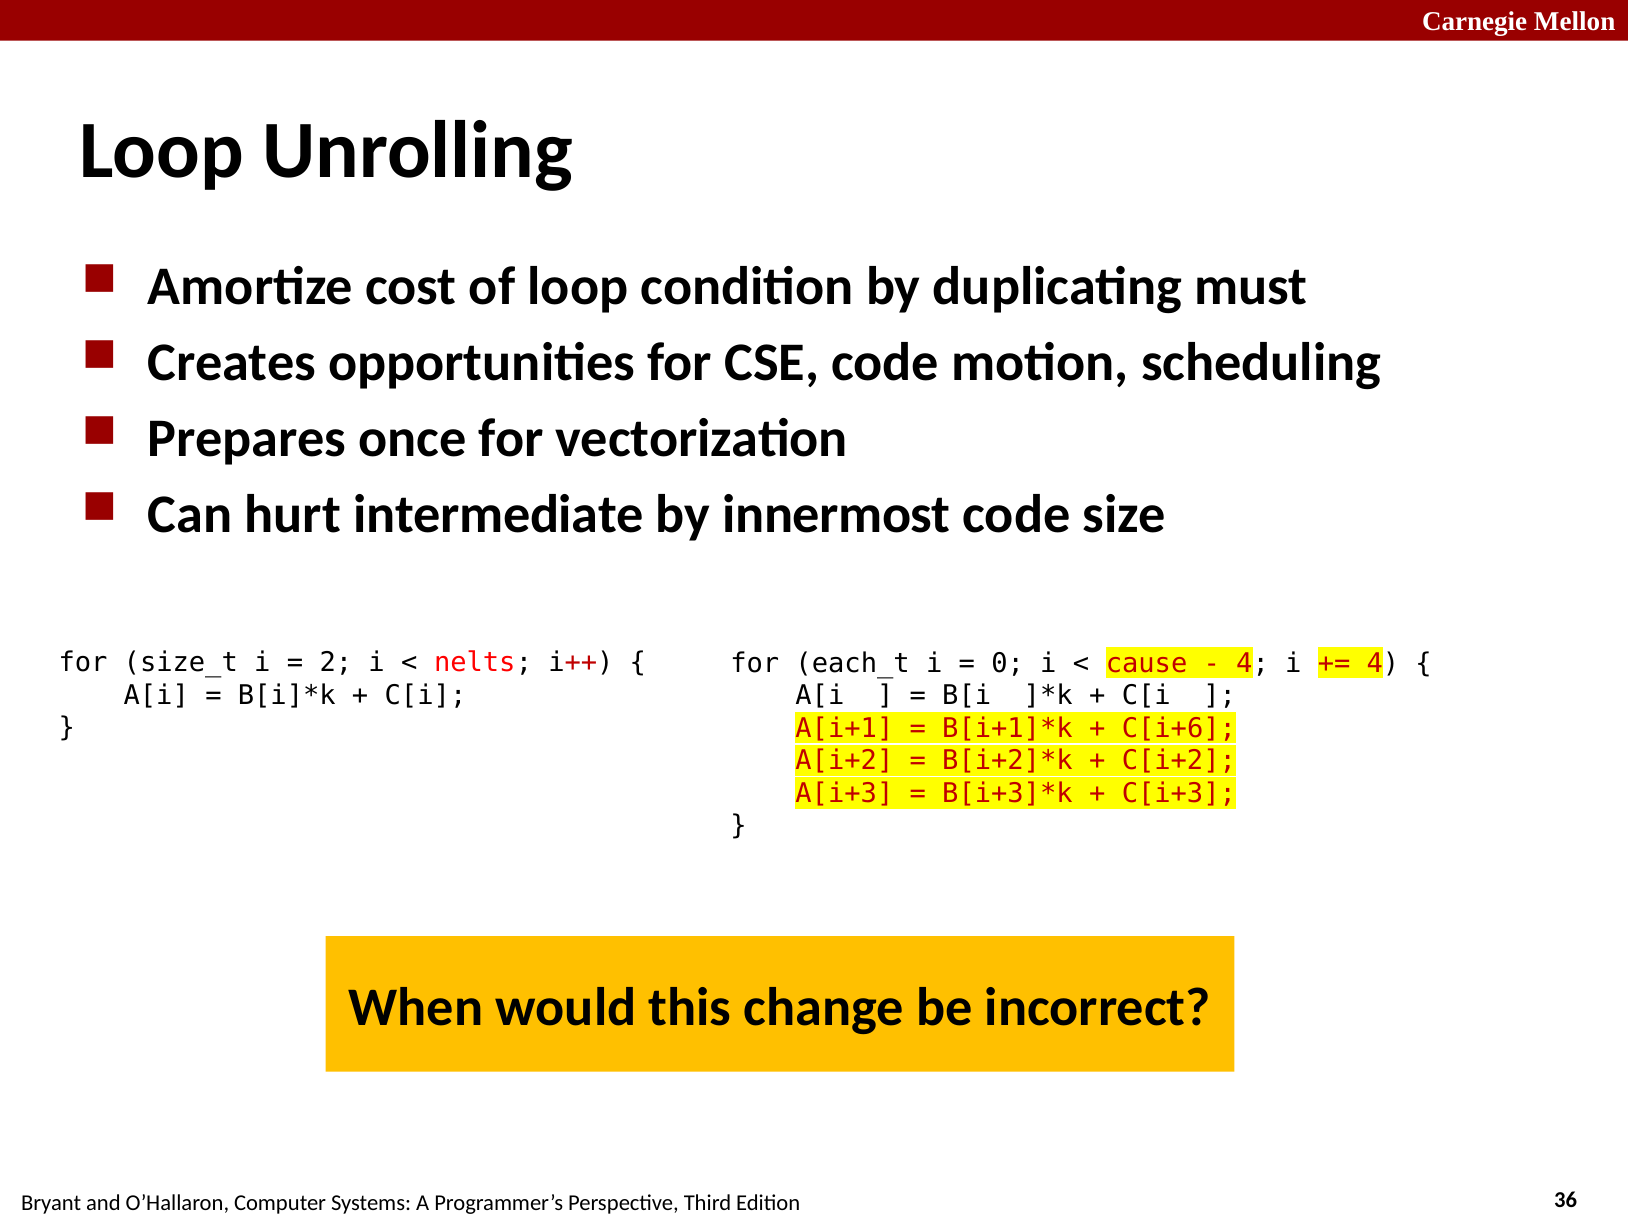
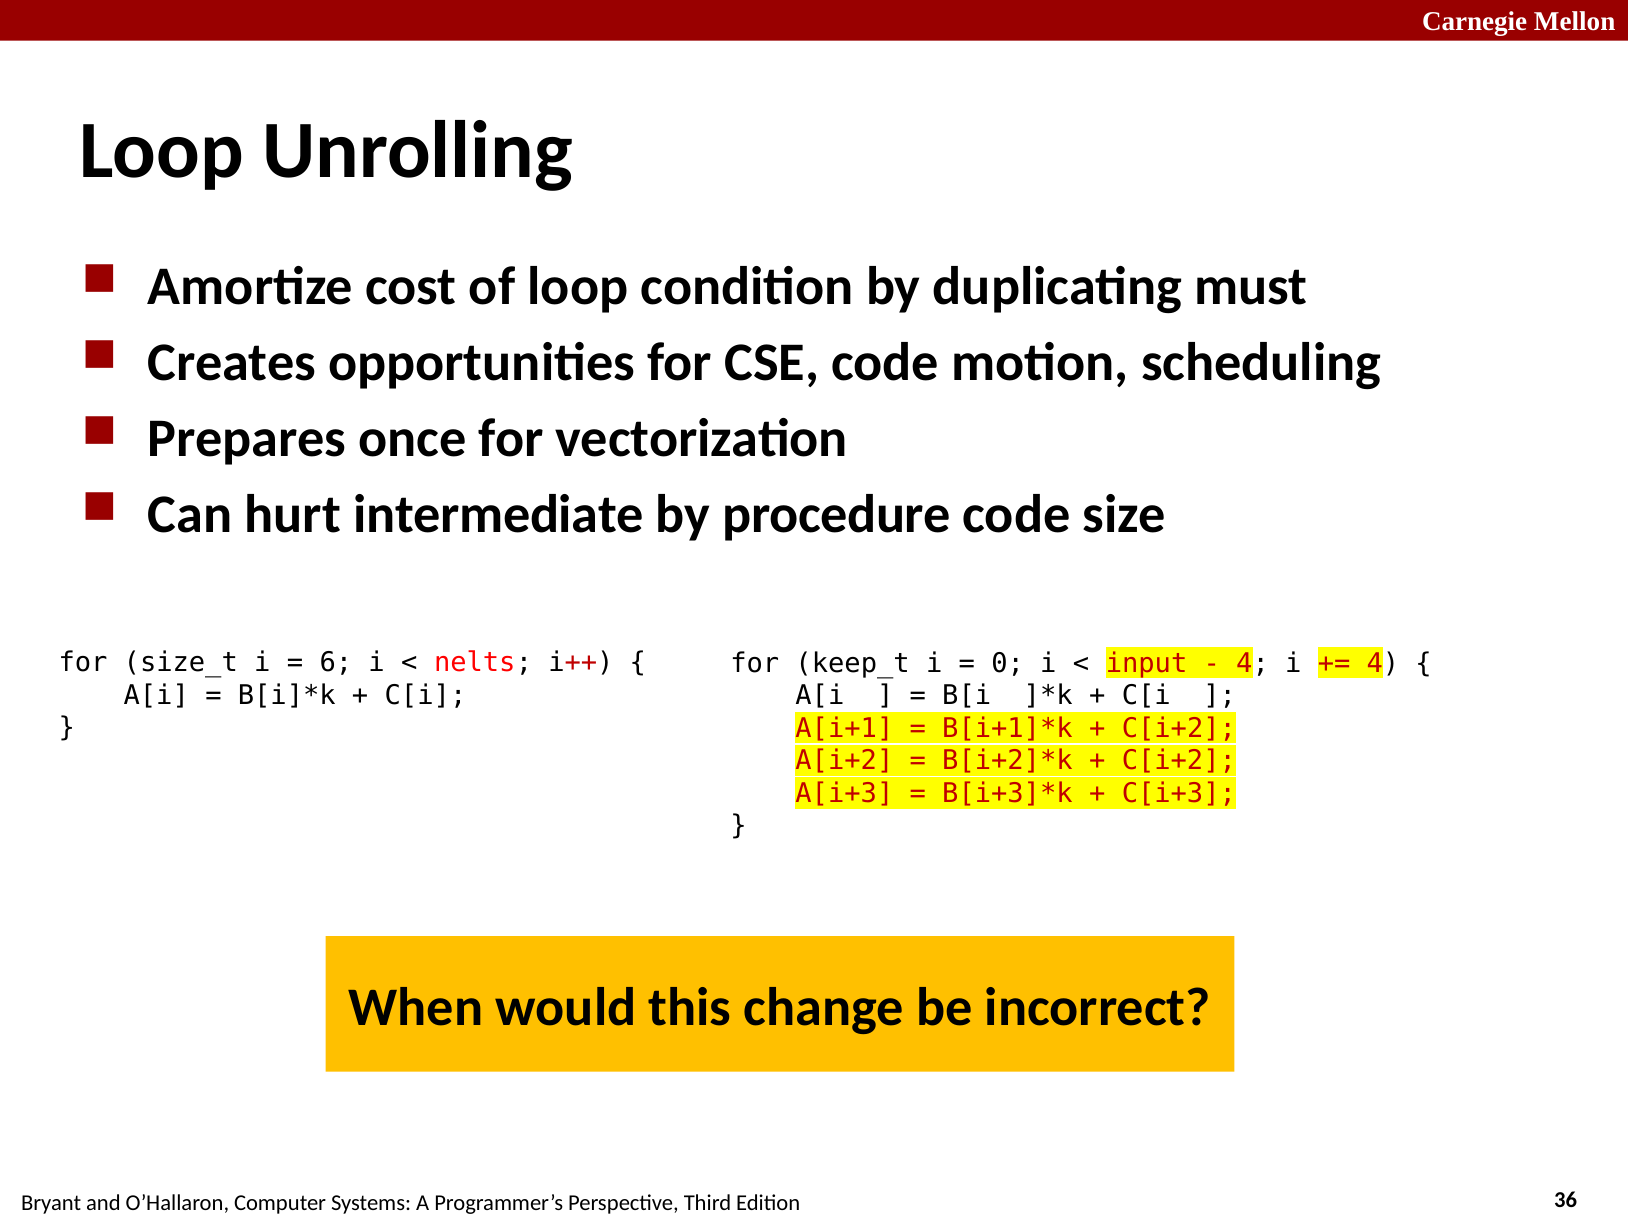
innermost: innermost -> procedure (837, 515)
2: 2 -> 6 (336, 663)
each_t: each_t -> keep_t (853, 663)
cause: cause -> input (1147, 663)
C[i+6: C[i+6 -> C[i+2 (1179, 728)
